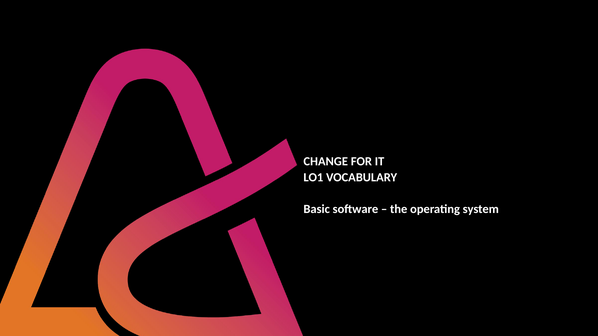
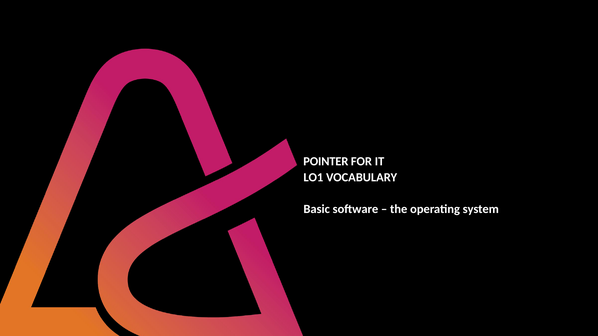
CHANGE: CHANGE -> POINTER (326, 161)
